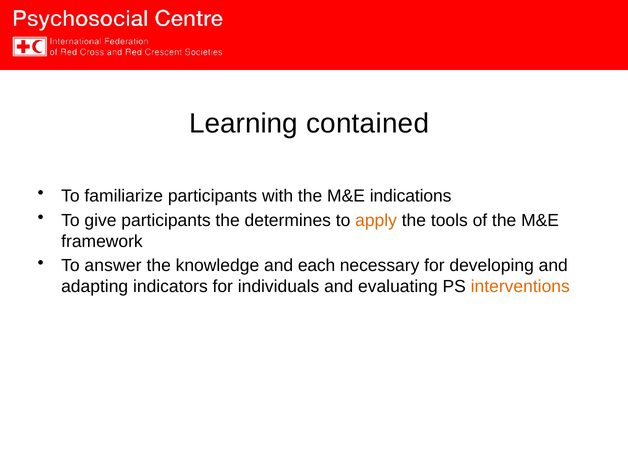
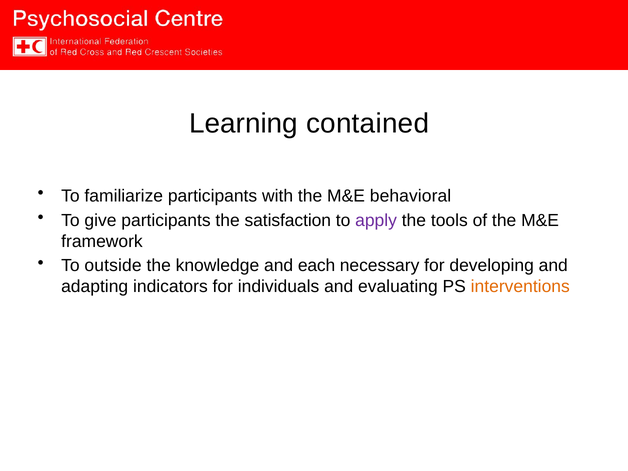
indications: indications -> behavioral (411, 196)
determines: determines -> satisfaction (288, 220)
apply colour: orange -> purple (376, 220)
answer: answer -> outside (113, 266)
